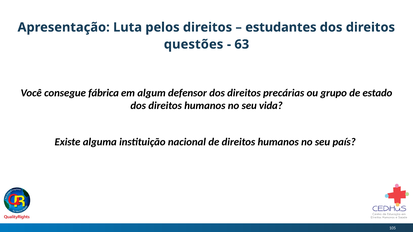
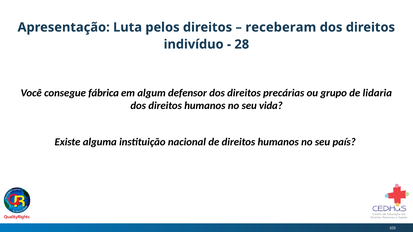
estudantes: estudantes -> receberam (281, 27)
questões: questões -> indivíduo (194, 44)
63: 63 -> 28 (242, 44)
estado: estado -> lidaria (377, 93)
